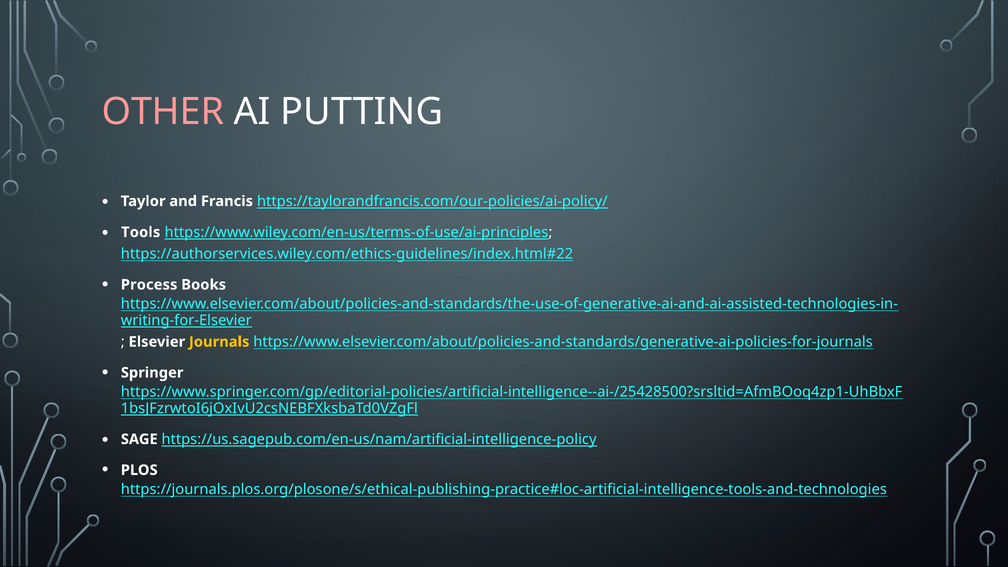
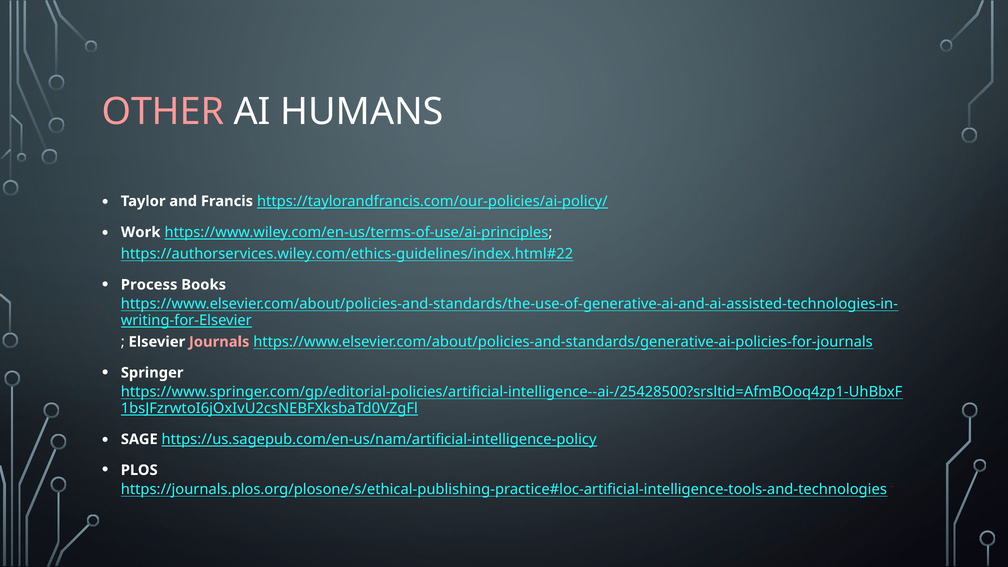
PUTTING: PUTTING -> HUMANS (362, 112)
Tools: Tools -> Work (141, 232)
Journals colour: yellow -> pink (219, 342)
